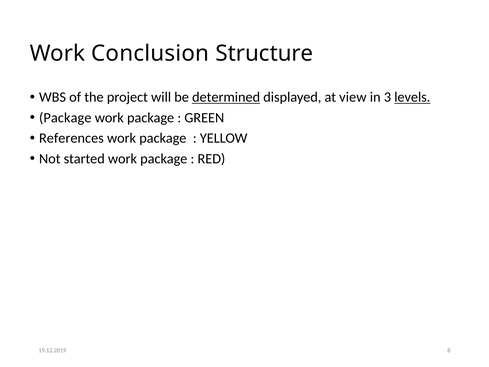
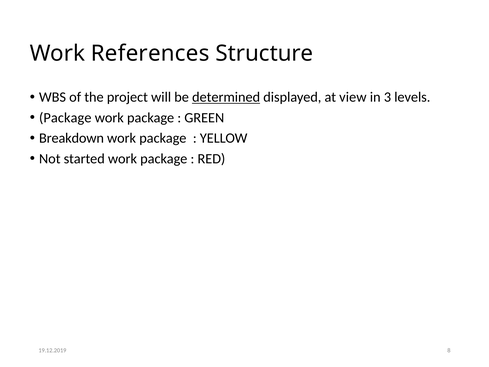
Conclusion: Conclusion -> References (150, 53)
levels underline: present -> none (412, 97)
References: References -> Breakdown (72, 138)
